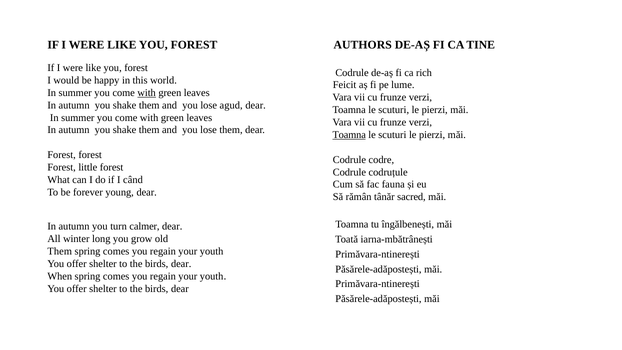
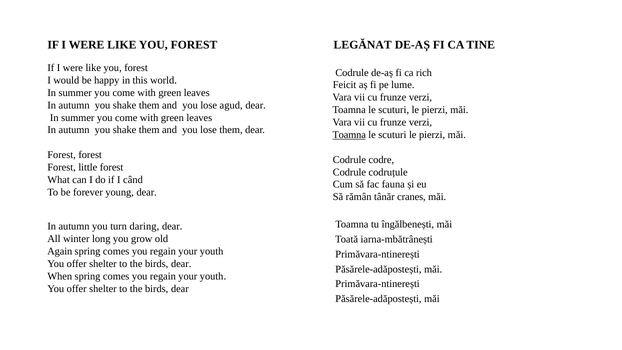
AUTHORS: AUTHORS -> LEGĂNAT (363, 45)
with underline: present -> none (147, 93)
sacred: sacred -> cranes (411, 197)
calmer: calmer -> daring (144, 226)
Them: Them -> Again (60, 251)
